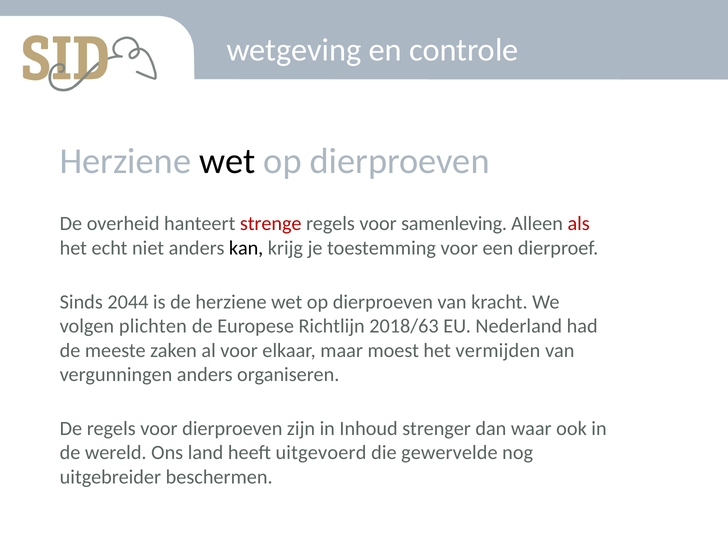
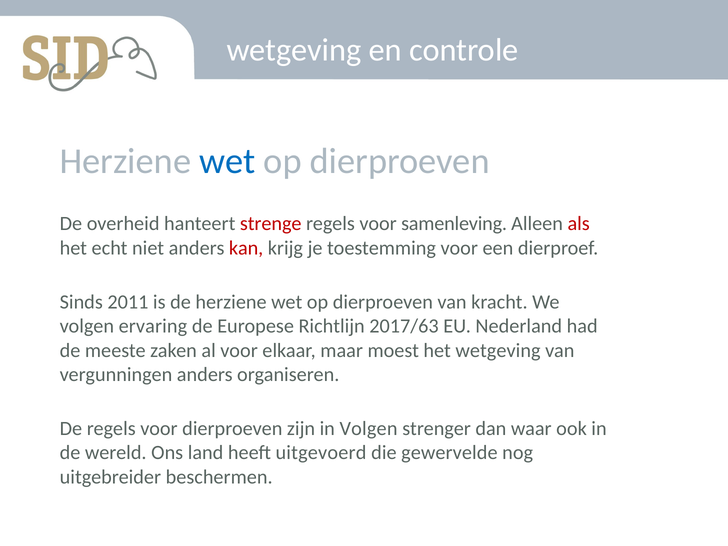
wet colour: black -> blue (227, 161)
kan colour: black -> red (246, 248)
2044: 2044 -> 2011 (128, 302)
plichten: plichten -> ervaring (153, 326)
2018/63: 2018/63 -> 2017/63 (404, 326)
het vermijden: vermijden -> wetgeving (498, 350)
in Inhoud: Inhoud -> Volgen (369, 429)
